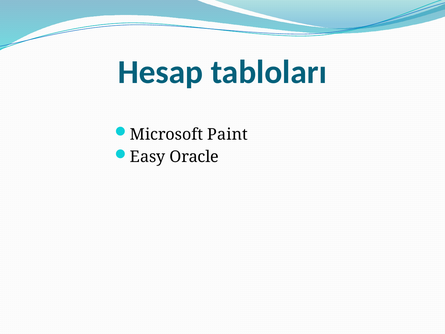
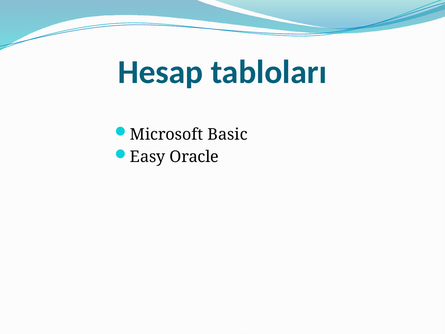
Paint: Paint -> Basic (228, 134)
